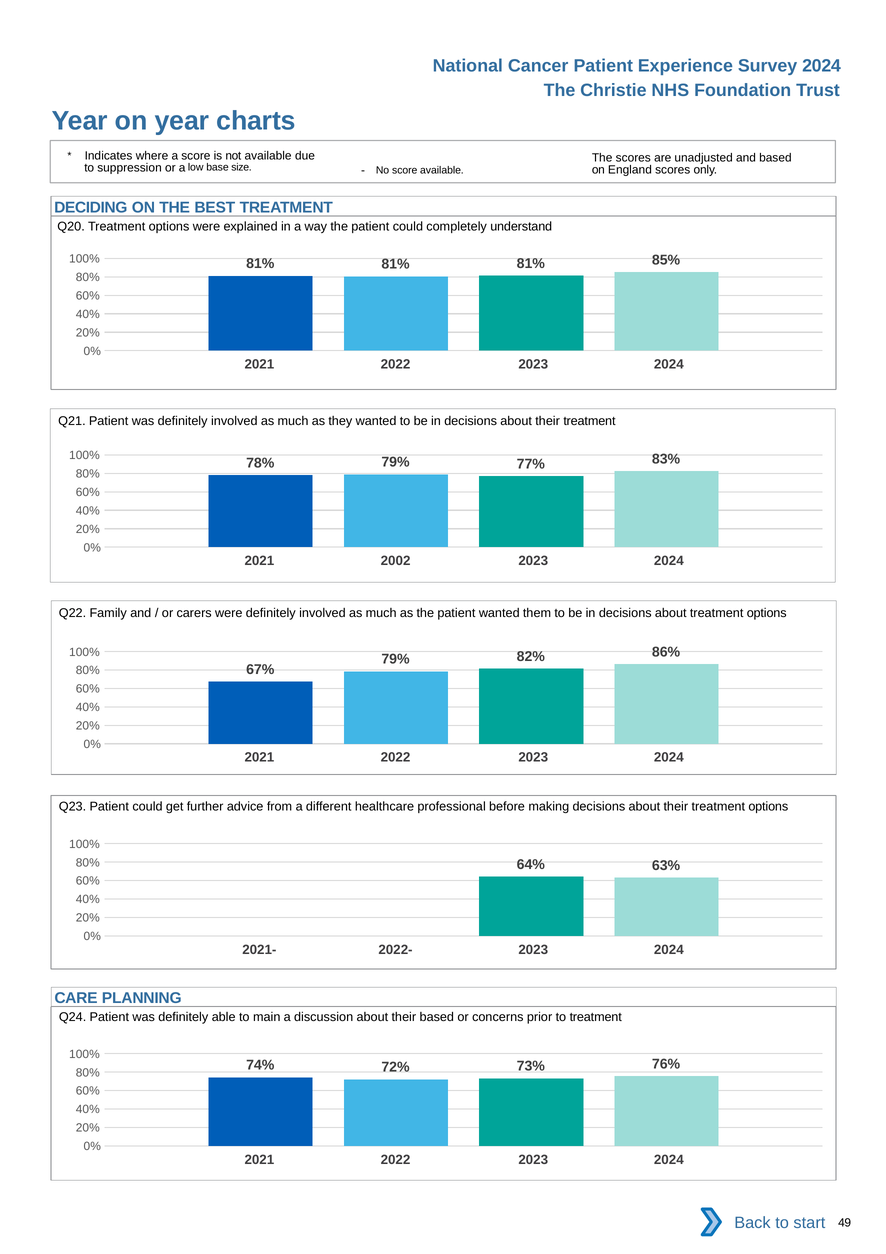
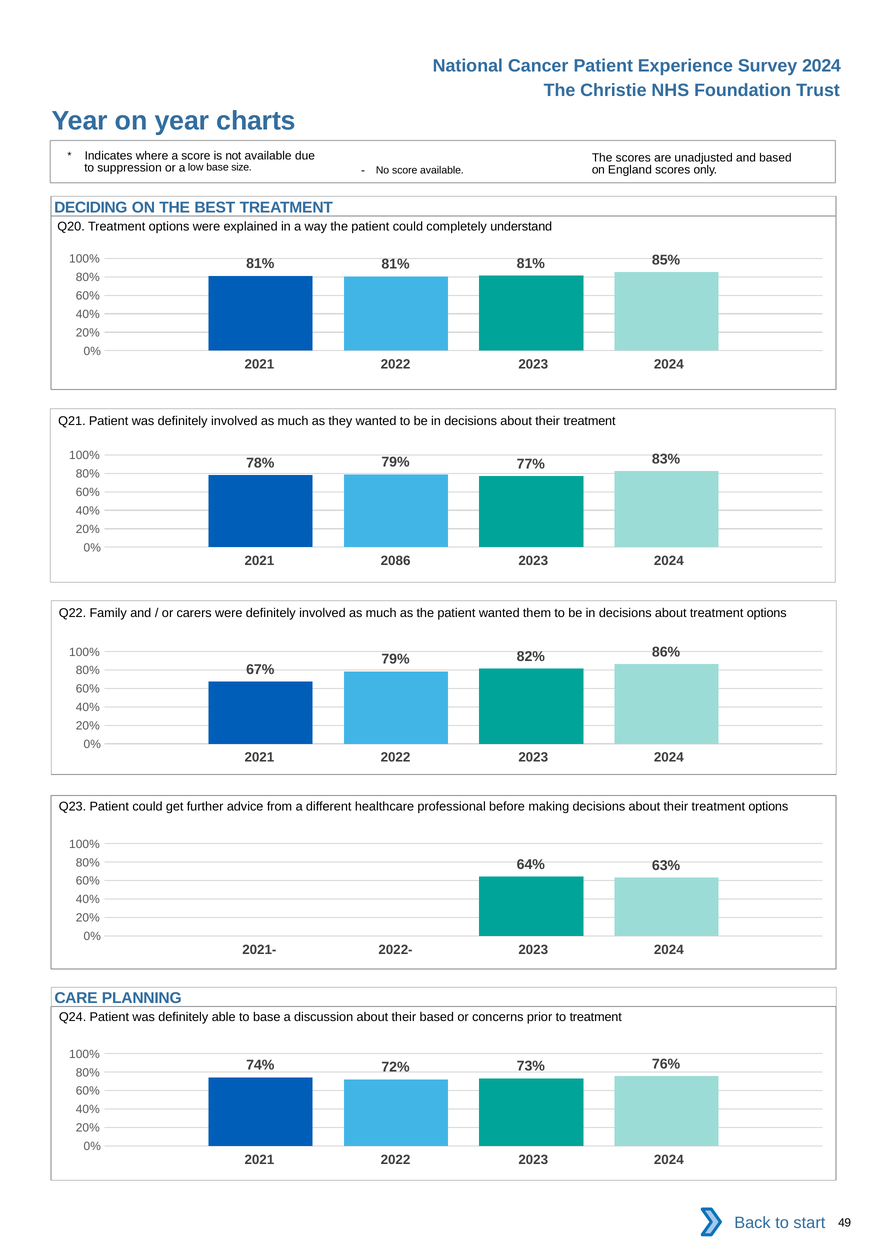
2002: 2002 -> 2086 (396, 561)
to main: main -> base (267, 1017)
